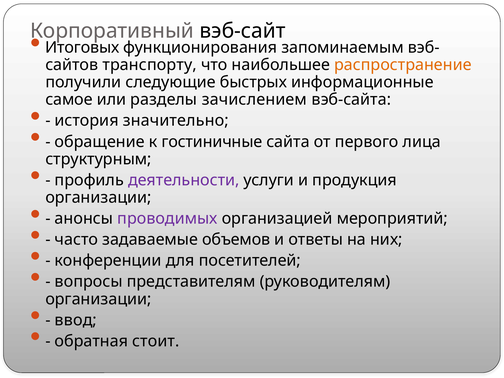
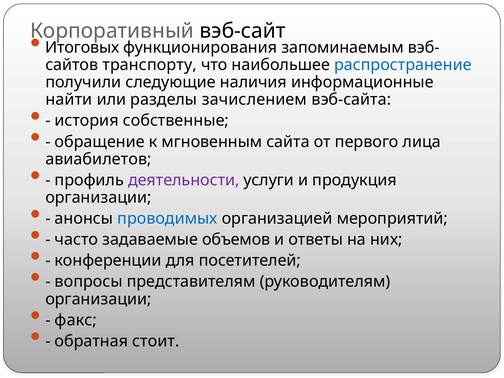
распространение colour: orange -> blue (403, 65)
быстрых: быстрых -> наличия (253, 82)
самое: самое -> найти (69, 100)
значительно: значительно -> собственные (176, 121)
гостиничные: гостиничные -> мгновенным (212, 142)
структурным: структурным -> авиабилетов (98, 159)
проводимых colour: purple -> blue (167, 219)
ввод: ввод -> факс (76, 320)
